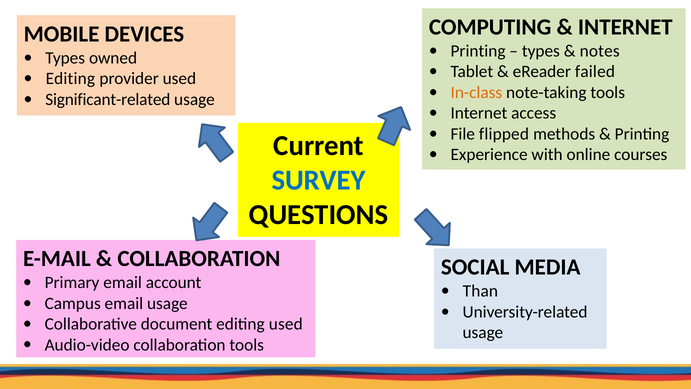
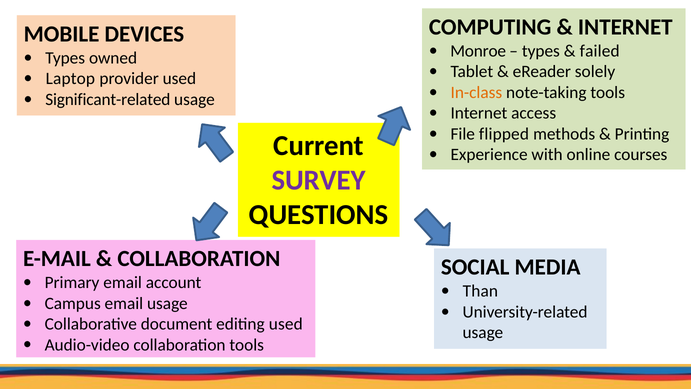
Printing: Printing -> Monroe (478, 51)
notes: notes -> failed (600, 51)
failed: failed -> solely (595, 72)
Editing: Editing -> Laptop (70, 79)
SURVEY colour: blue -> purple (319, 180)
